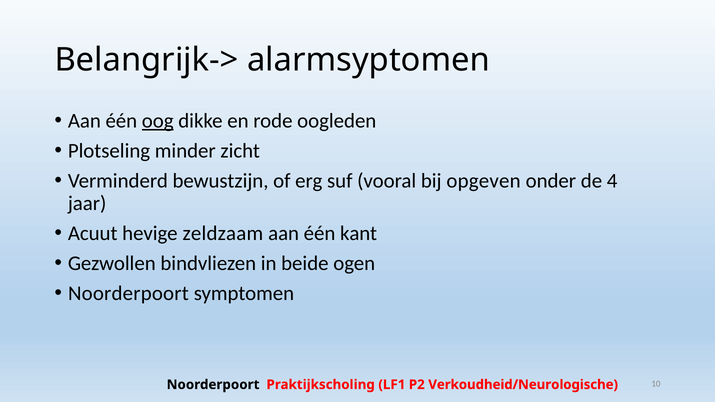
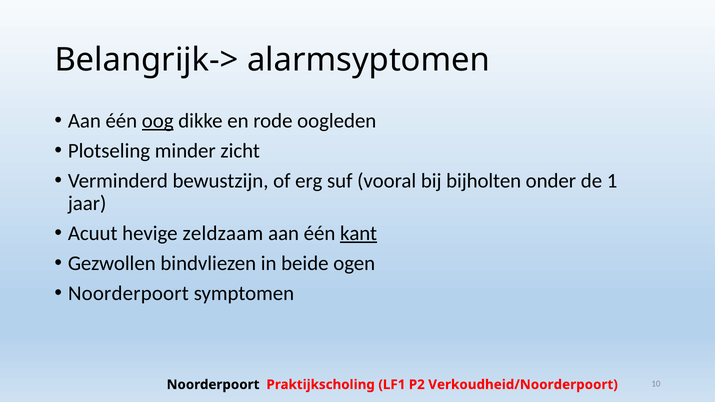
opgeven: opgeven -> bijholten (484, 181)
4: 4 -> 1 (612, 181)
kant underline: none -> present (359, 233)
Verkoudheid/Neurologische: Verkoudheid/Neurologische -> Verkoudheid/Noorderpoort (523, 385)
